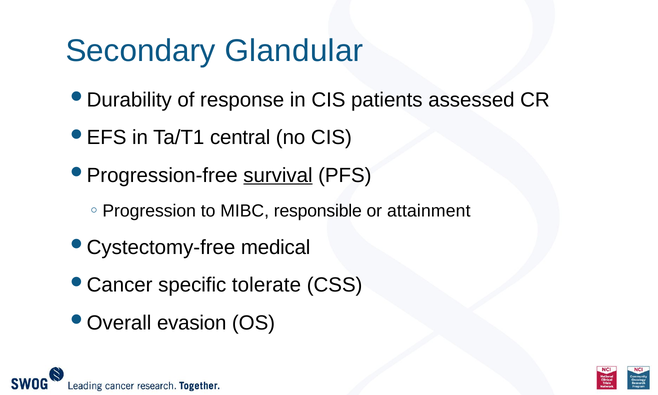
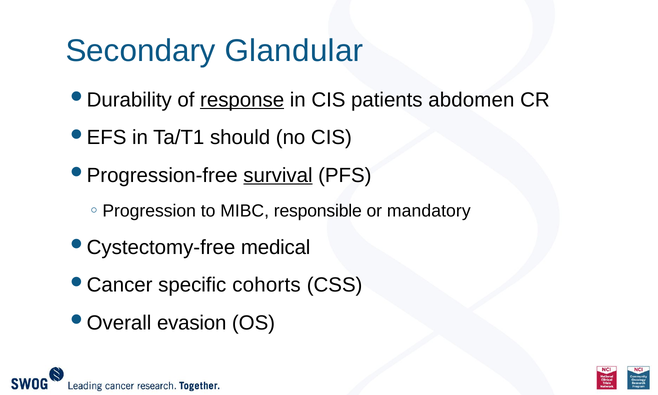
response underline: none -> present (242, 100)
assessed: assessed -> abdomen (471, 100)
central: central -> should (240, 137)
attainment: attainment -> mandatory (429, 211)
tolerate: tolerate -> cohorts (266, 285)
